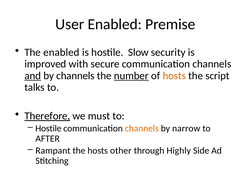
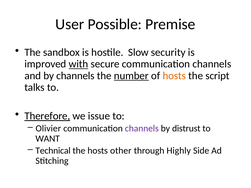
User Enabled: Enabled -> Possible (115, 24)
The enabled: enabled -> sandbox (61, 52)
with underline: none -> present (78, 64)
and underline: present -> none (33, 76)
must: must -> issue (99, 116)
Hostile: Hostile -> Olivier (48, 129)
channels colour: orange -> purple (142, 129)
narrow: narrow -> distrust (186, 129)
AFTER: AFTER -> WANT (48, 139)
Rampant: Rampant -> Technical (53, 151)
